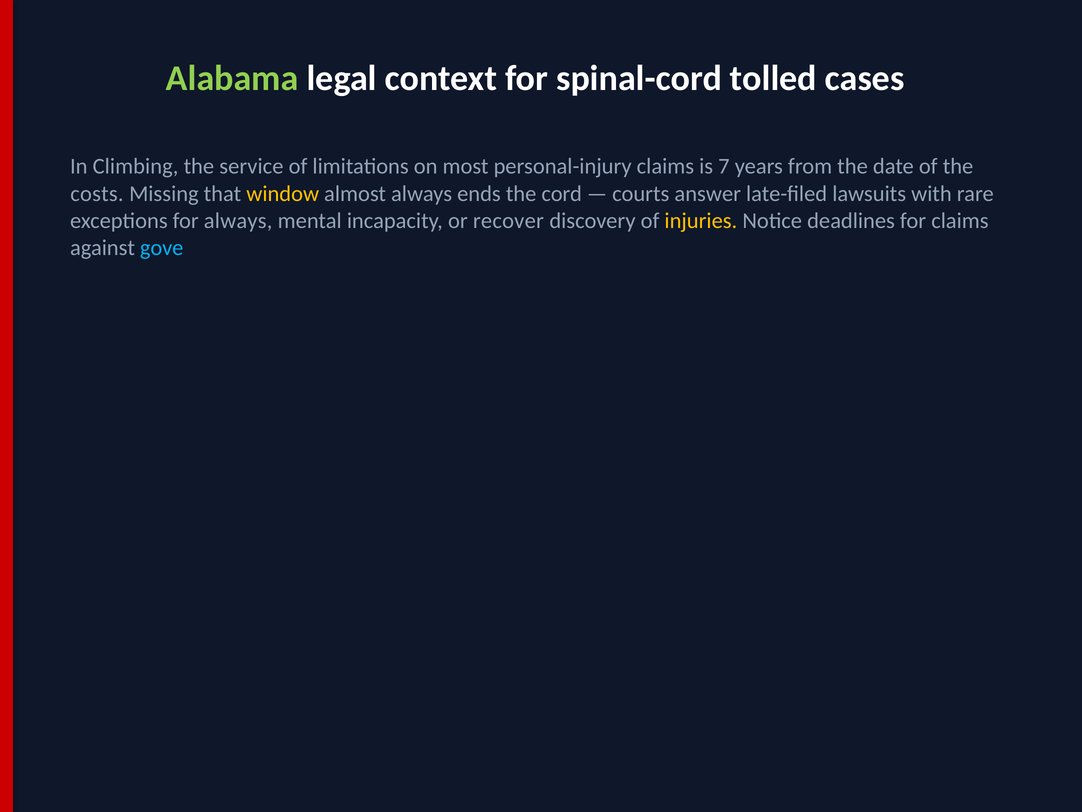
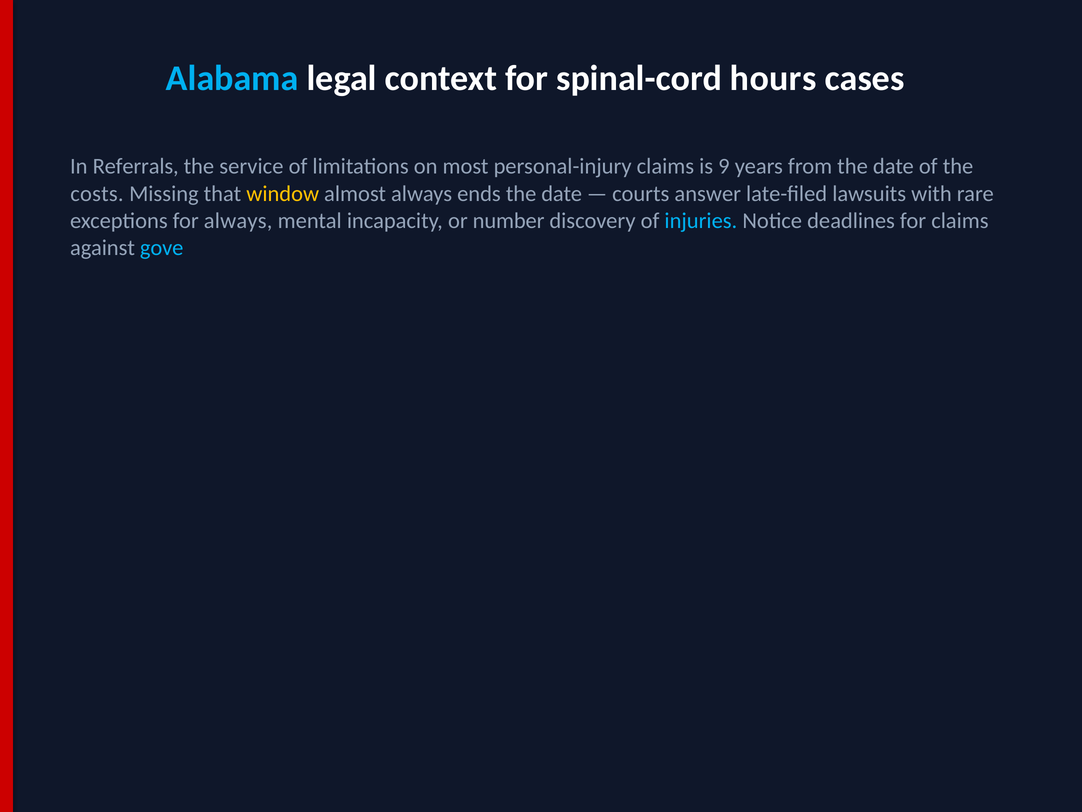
Alabama colour: light green -> light blue (232, 78)
tolled: tolled -> hours (773, 78)
Climbing: Climbing -> Referrals (136, 166)
7: 7 -> 9 (724, 166)
ends the cord: cord -> date (562, 194)
recover: recover -> number (509, 221)
injuries colour: yellow -> light blue (701, 221)
